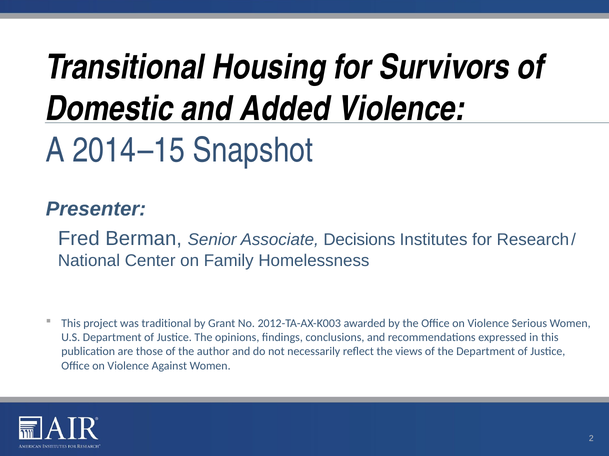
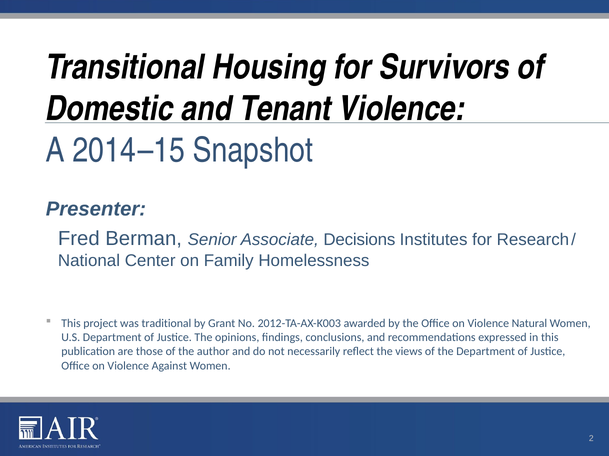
Added: Added -> Tenant (286, 109)
Serious: Serious -> Natural (529, 324)
